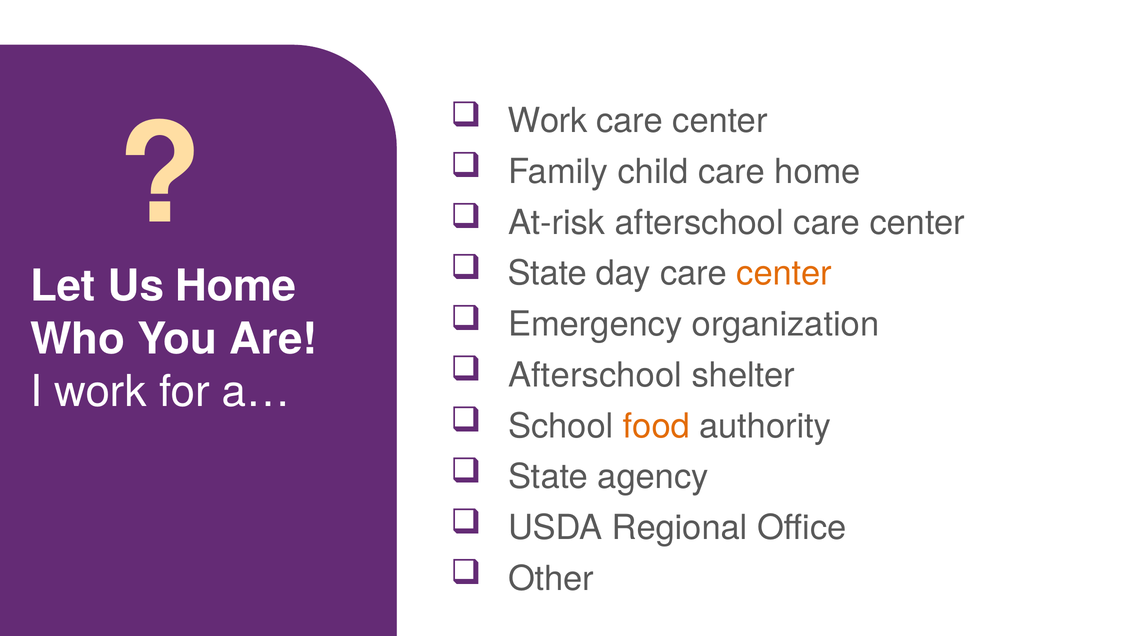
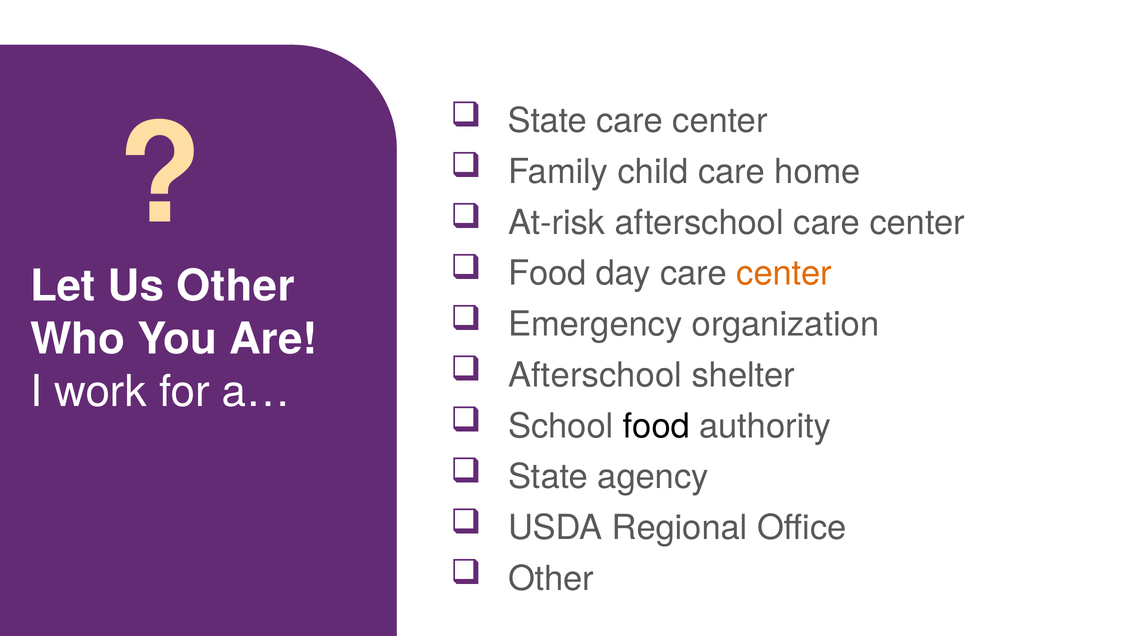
Work: Work -> State (548, 121)
State: State -> Food (547, 274)
Us Home: Home -> Other (236, 286)
food colour: orange -> black (656, 426)
